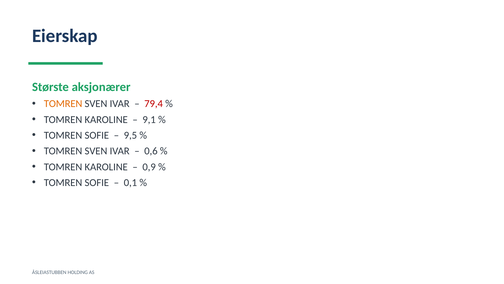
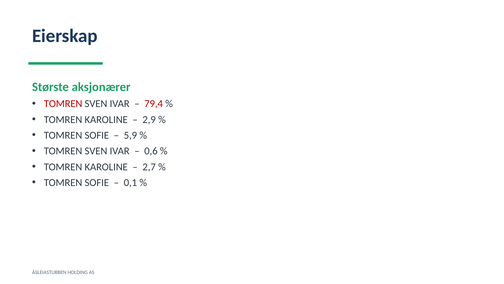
TOMREN colour: orange -> red (63, 104)
9,1: 9,1 -> 2,9 (149, 119)
9,5: 9,5 -> 5,9 (130, 135)
0,9: 0,9 -> 2,7 (149, 167)
